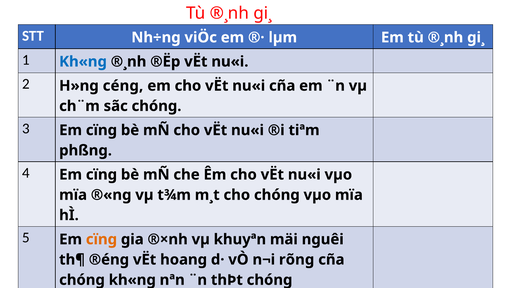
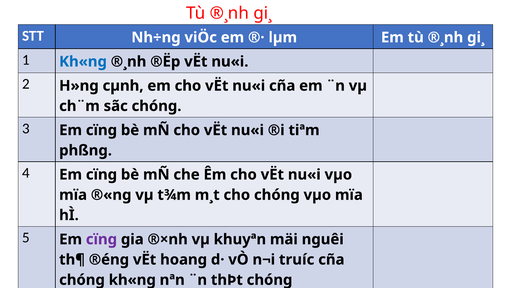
céng: céng -> cµnh (123, 86)
cïng colour: orange -> purple (101, 239)
rõng: rõng -> truíc (297, 259)
